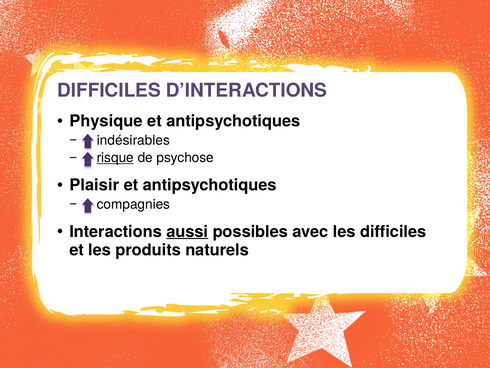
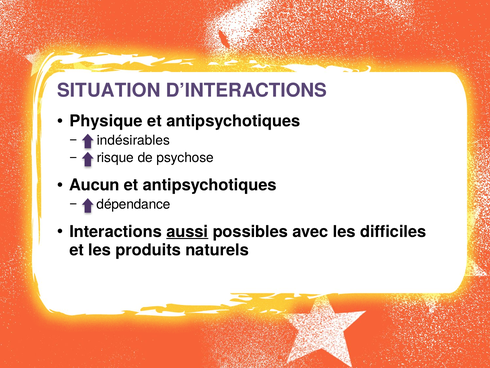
DIFFICILES: DIFFICILES -> SITUATION (109, 91)
risque underline: present -> none (115, 158)
Plaisir: Plaisir -> Aucun (94, 185)
compagnies: compagnies -> dépendance (134, 204)
